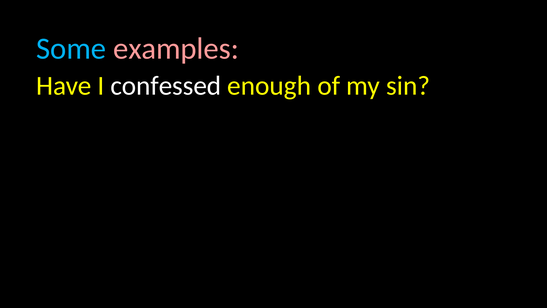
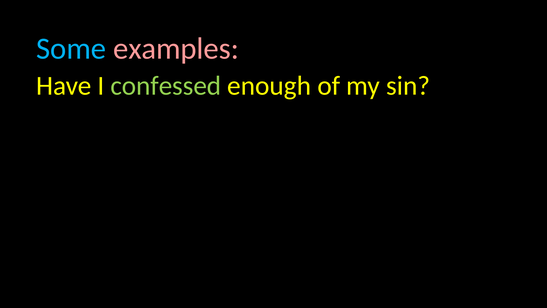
confessed colour: white -> light green (166, 86)
